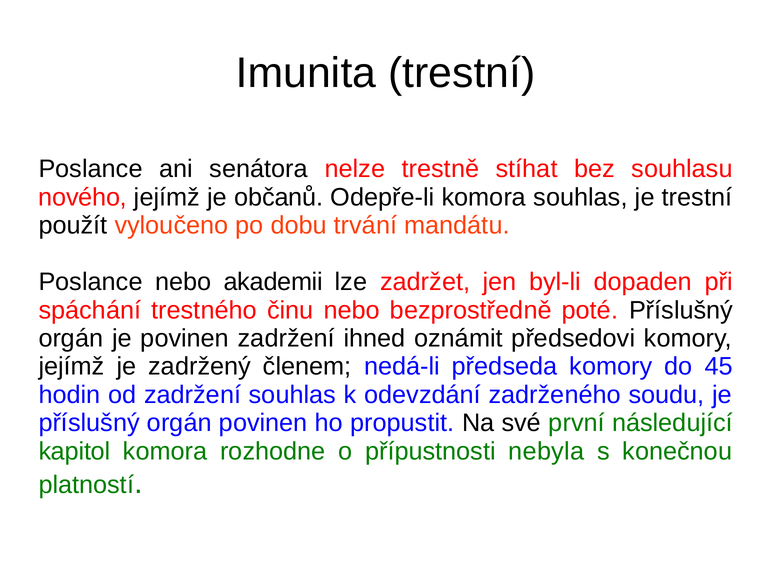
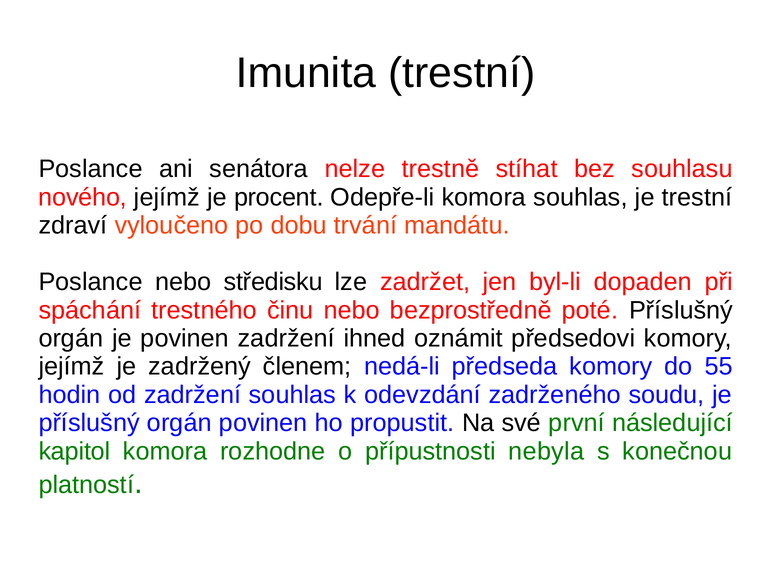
občanů: občanů -> procent (279, 197)
použít: použít -> zdraví (73, 226)
akademii: akademii -> středisku (273, 282)
45: 45 -> 55 (719, 367)
